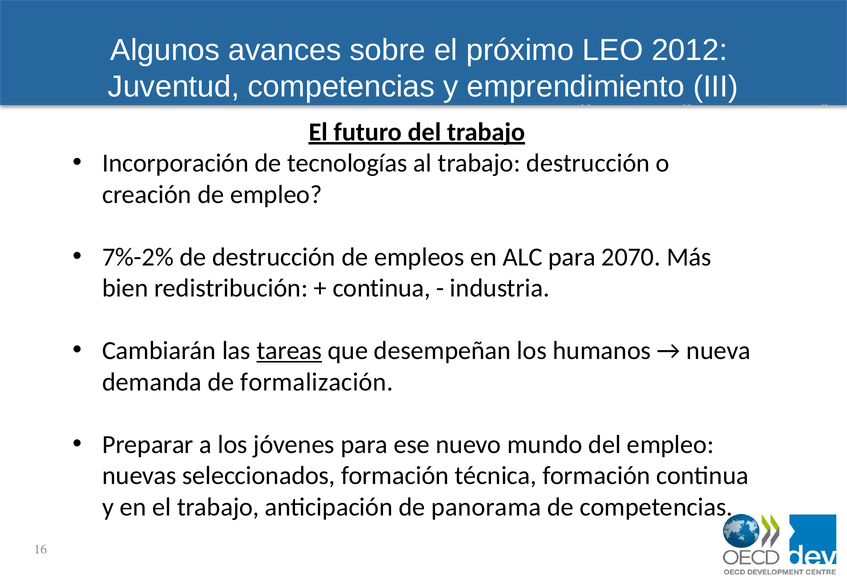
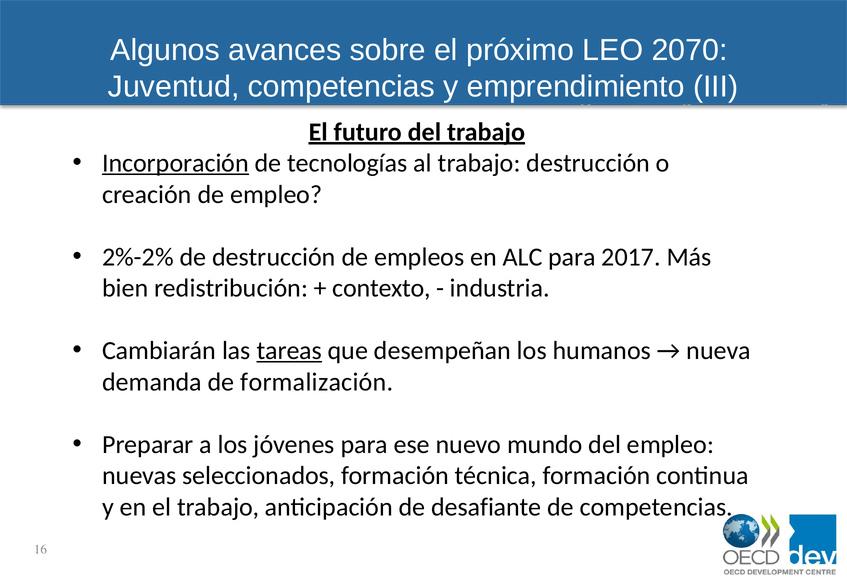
2012: 2012 -> 2070 (690, 50)
Incorporación underline: none -> present (175, 163)
7%-2%: 7%-2% -> 2%-2% (138, 257)
2070: 2070 -> 2017 (631, 257)
continua: continua -> contexto (382, 288)
panorama: panorama -> desafiante (486, 507)
